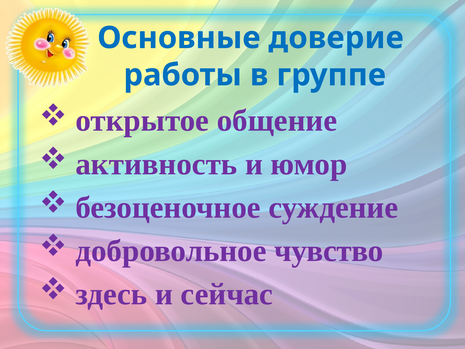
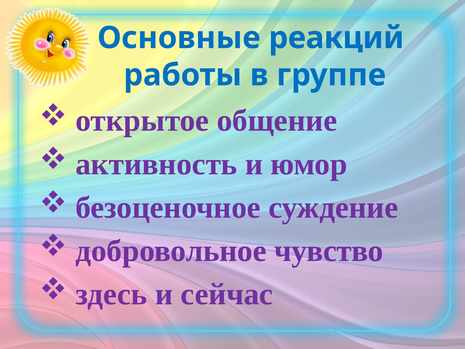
доверие: доверие -> реакций (336, 38)
